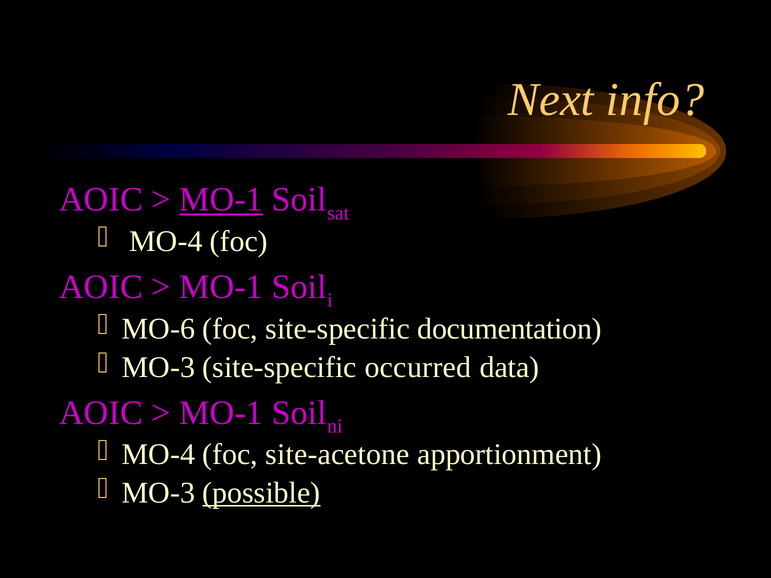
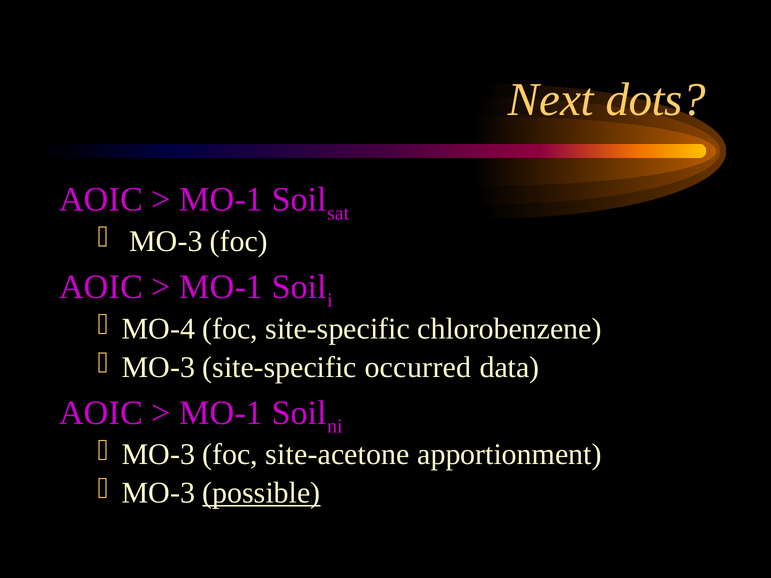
info: info -> dots (656, 100)
MO-1 underline: present -> none (221, 200)
MO-4: MO-4 -> MO-3 (166, 242)
MO-6: MO-6 -> MO-4 (158, 329)
documentation: documentation -> chlorobenzene (510, 329)
MO-4: MO-4 -> MO-3 (158, 455)
